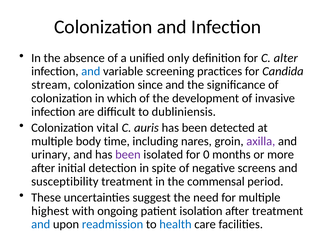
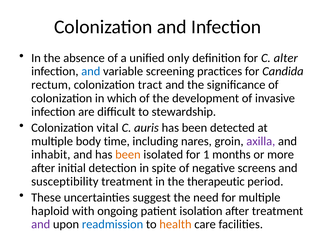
stream: stream -> rectum (51, 85)
since: since -> tract (150, 85)
dubliniensis: dubliniensis -> stewardship (184, 112)
urinary: urinary -> inhabit (51, 155)
been colour: purple -> orange (128, 155)
0: 0 -> 1 (206, 155)
commensal: commensal -> therapeutic (216, 181)
highest: highest -> haploid (50, 211)
and colour: blue -> purple (41, 224)
health colour: blue -> orange (175, 224)
